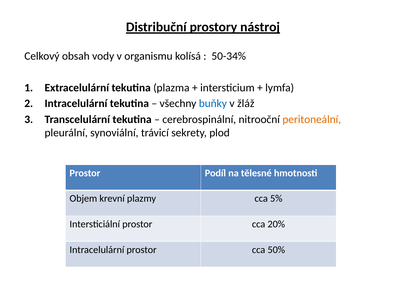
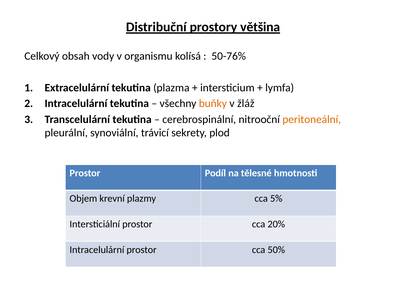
nástroj: nástroj -> většina (260, 27)
50-34%: 50-34% -> 50-76% (229, 56)
buňky colour: blue -> orange (213, 104)
